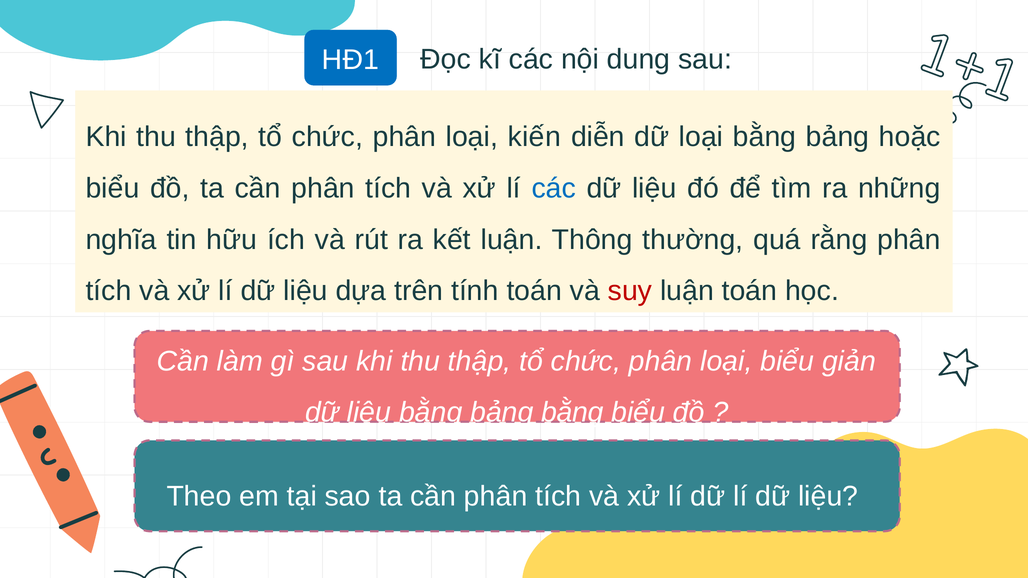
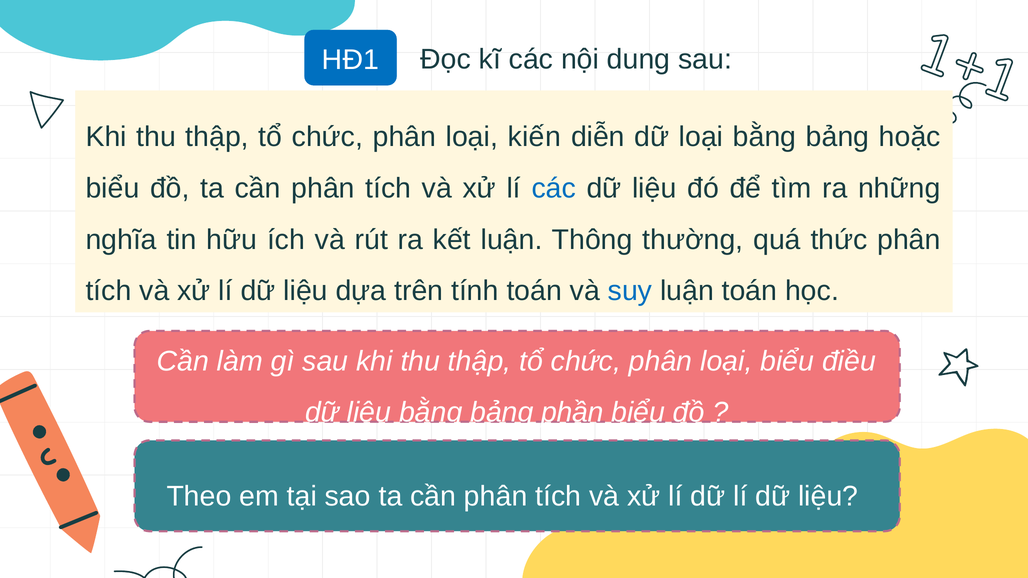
rằng: rằng -> thức (839, 240)
suy colour: red -> blue (630, 291)
giản: giản -> điều (849, 361)
bảng bằng: bằng -> phần (573, 413)
